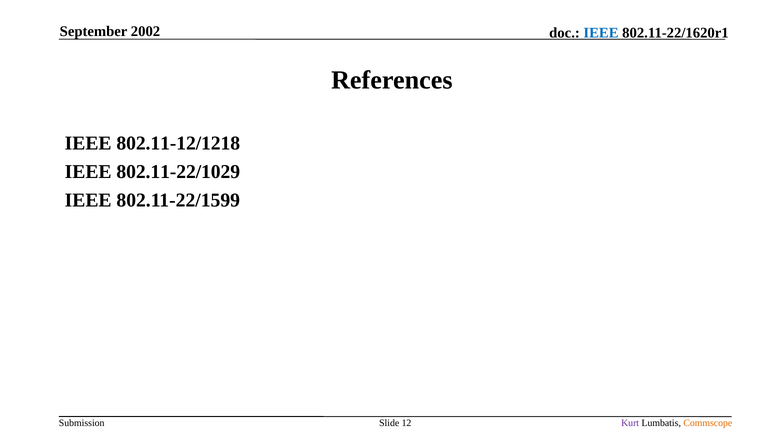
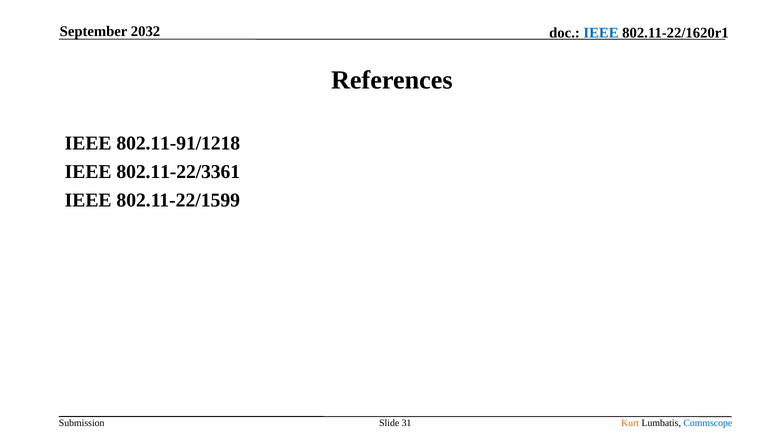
2002: 2002 -> 2032 (146, 31)
802.11-12/1218: 802.11-12/1218 -> 802.11-91/1218 (178, 143)
802.11-22/1029: 802.11-22/1029 -> 802.11-22/3361 (178, 172)
12: 12 -> 31 (407, 423)
Kurt colour: purple -> orange (630, 423)
Commscope colour: orange -> blue (708, 423)
